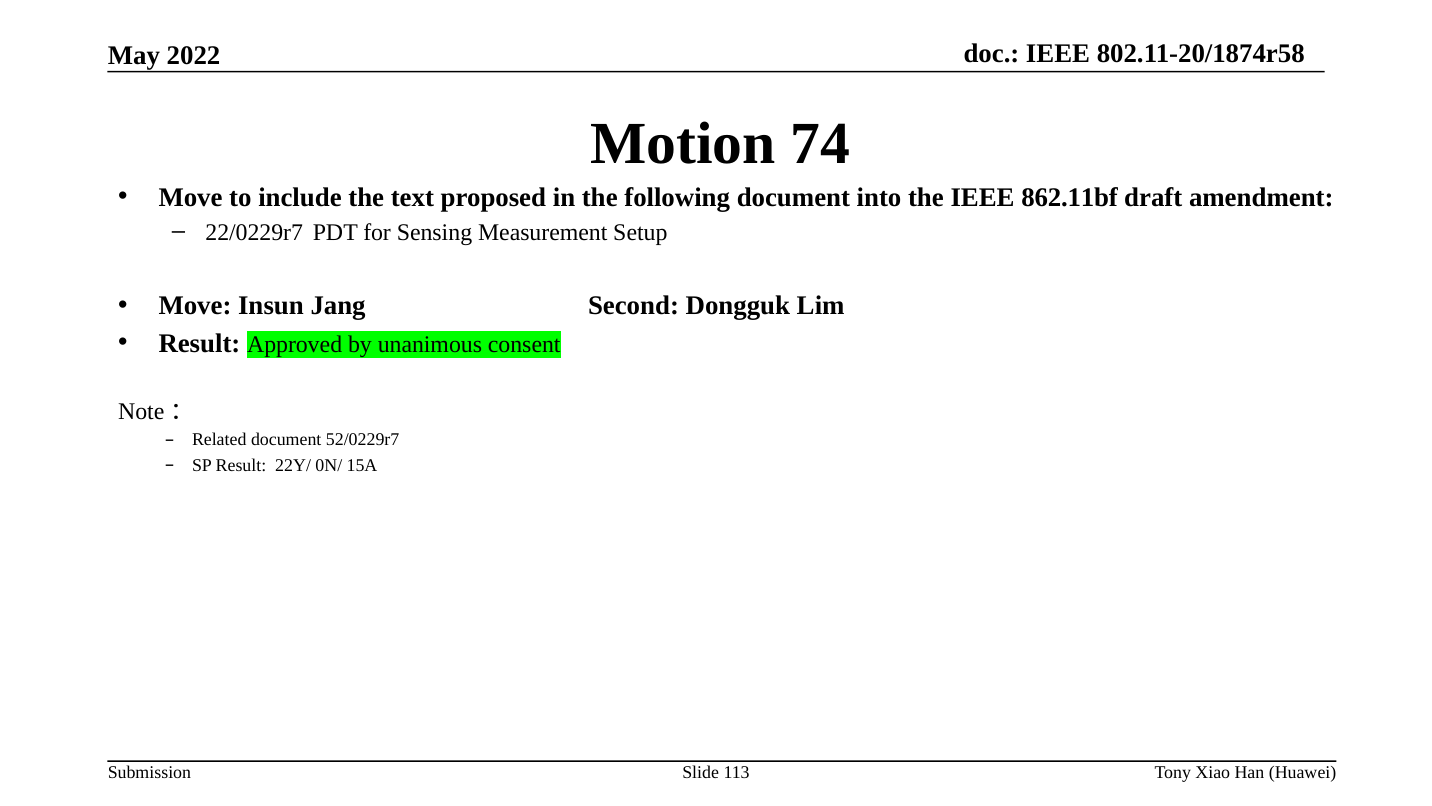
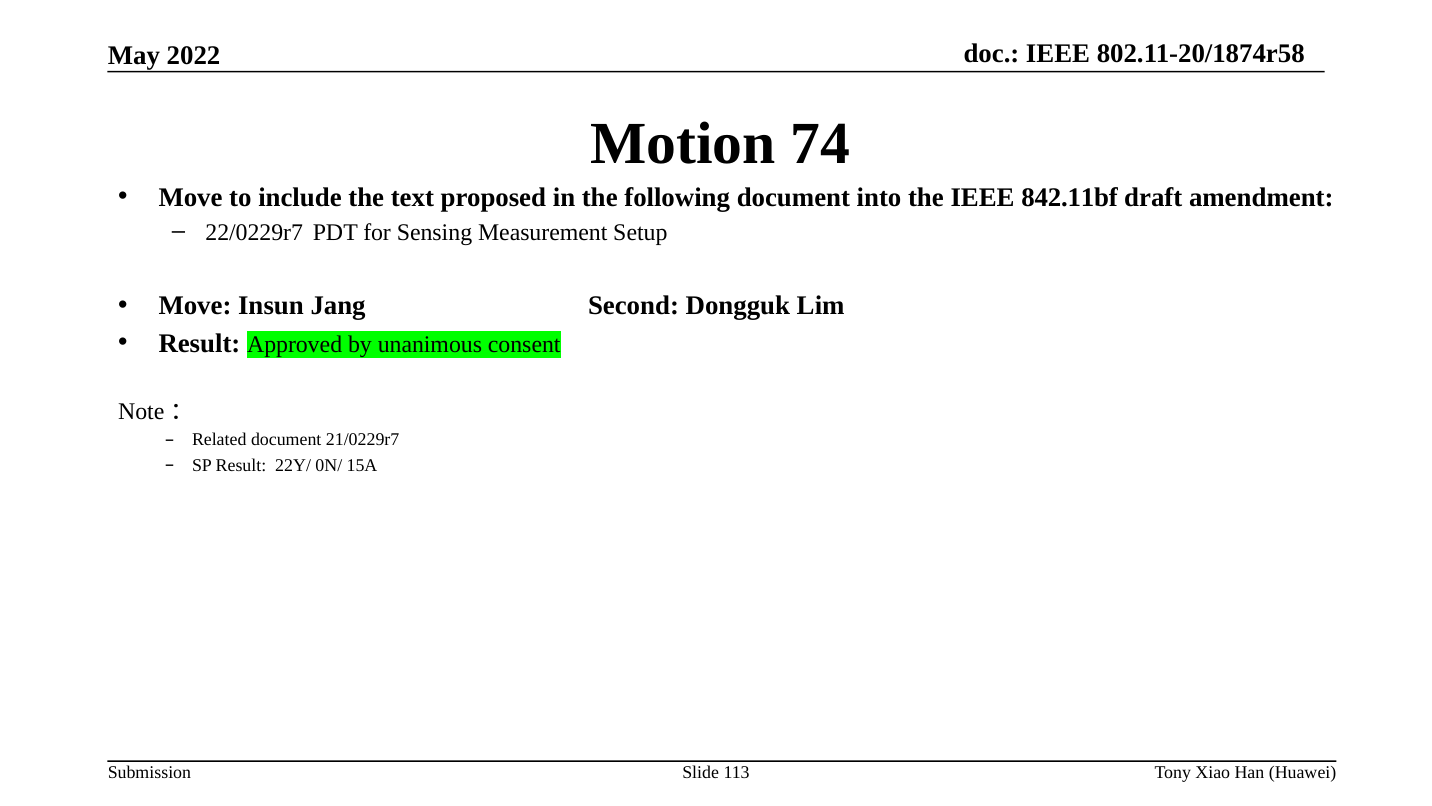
862.11bf: 862.11bf -> 842.11bf (1070, 197)
52/0229r7: 52/0229r7 -> 21/0229r7 (363, 440)
